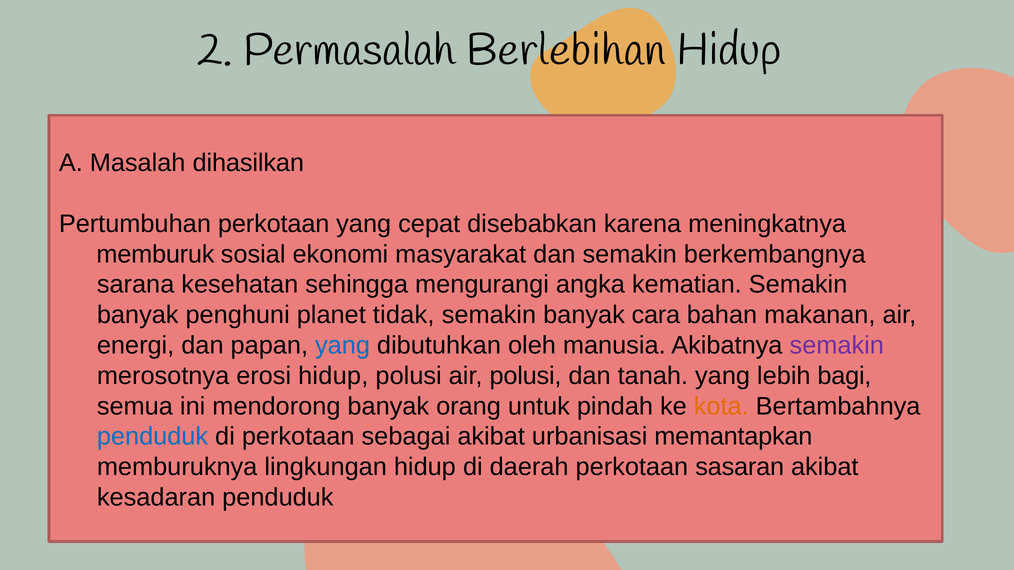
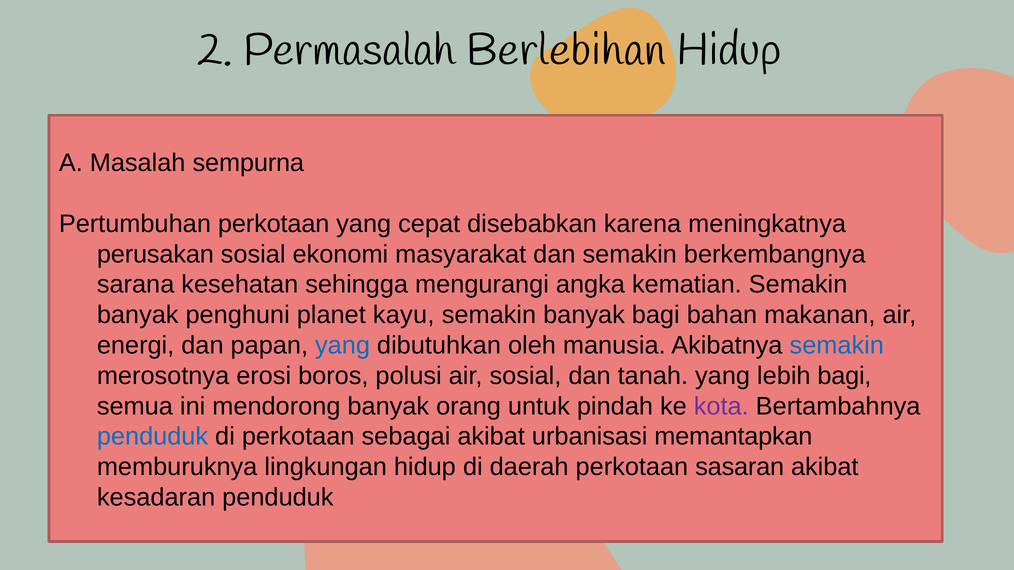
dihasilkan: dihasilkan -> sempurna (248, 163)
memburuk: memburuk -> perusakan (155, 254)
tidak: tidak -> kayu (404, 315)
banyak cara: cara -> bagi (656, 315)
semakin colour: purple -> blue (837, 346)
erosi hidup: hidup -> boros (333, 376)
air polusi: polusi -> sosial (525, 376)
kota colour: orange -> purple (721, 406)
